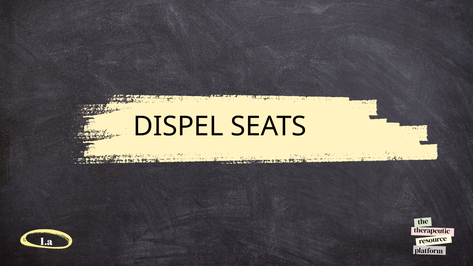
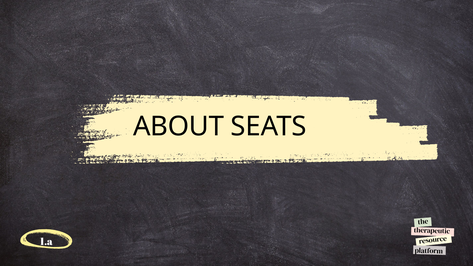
DISPEL: DISPEL -> ABOUT (179, 127)
